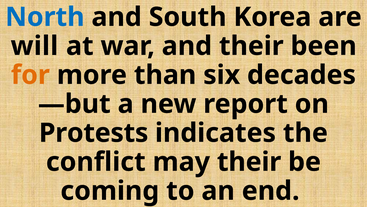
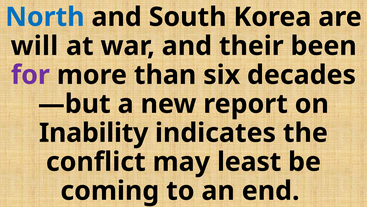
for colour: orange -> purple (30, 75)
Protests: Protests -> Inability (94, 133)
may their: their -> least (249, 162)
